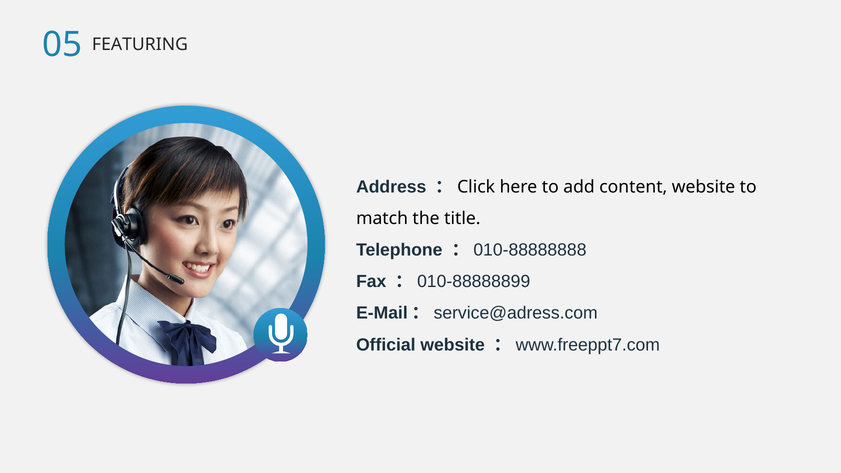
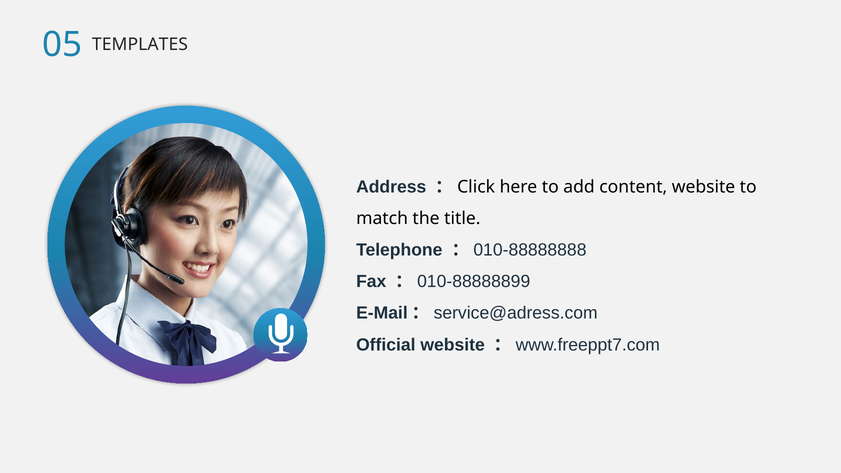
FEATURING: FEATURING -> TEMPLATES (140, 45)
